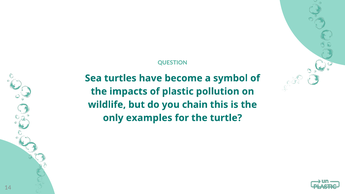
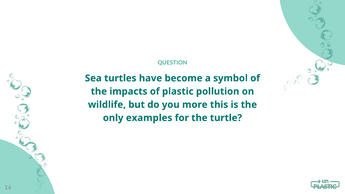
chain: chain -> more (195, 105)
